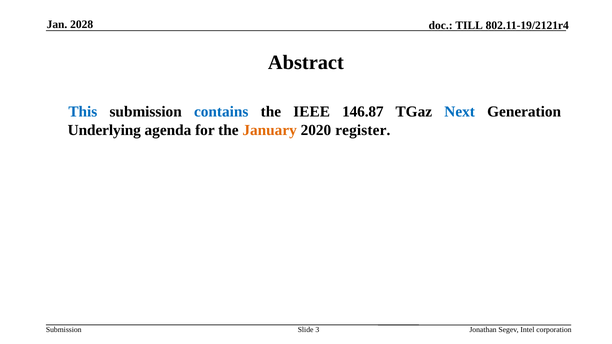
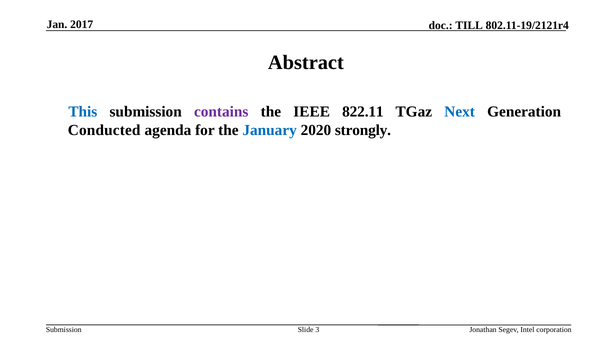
2028: 2028 -> 2017 (82, 24)
contains colour: blue -> purple (221, 112)
146.87: 146.87 -> 822.11 (363, 112)
Underlying: Underlying -> Conducted (104, 130)
January colour: orange -> blue (270, 130)
register: register -> strongly (363, 130)
